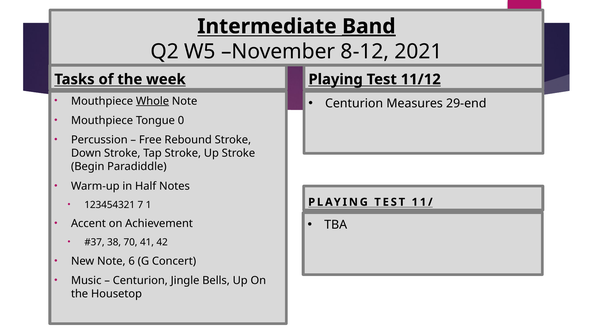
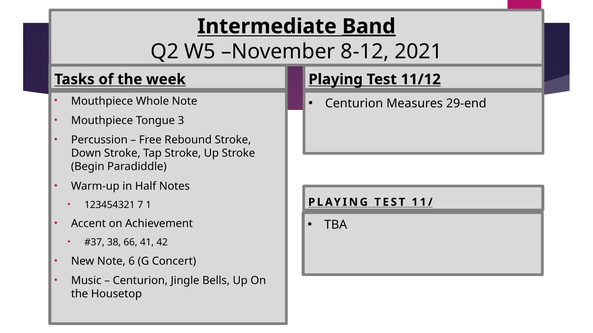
Whole underline: present -> none (153, 101)
0: 0 -> 3 (181, 121)
70: 70 -> 66 (131, 243)
